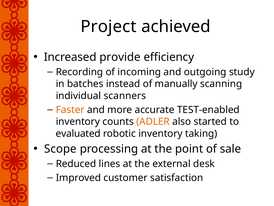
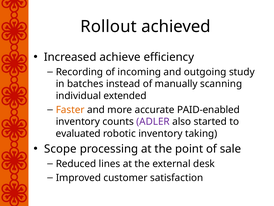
Project: Project -> Rollout (109, 27)
provide: provide -> achieve (120, 57)
scanners: scanners -> extended (125, 96)
TEST-enabled: TEST-enabled -> PAID-enabled (208, 110)
ADLER colour: orange -> purple (153, 121)
